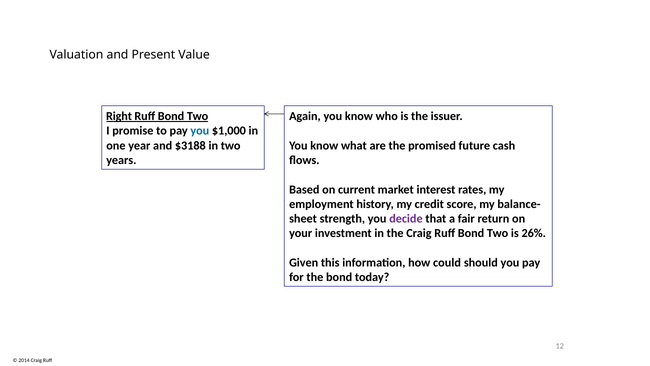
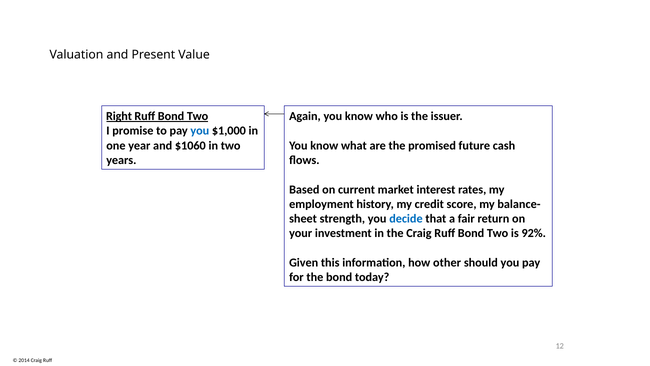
$3188: $3188 -> $1060 (190, 145)
decide colour: purple -> blue (406, 219)
26%: 26% -> 92% (534, 233)
could: could -> other (447, 262)
